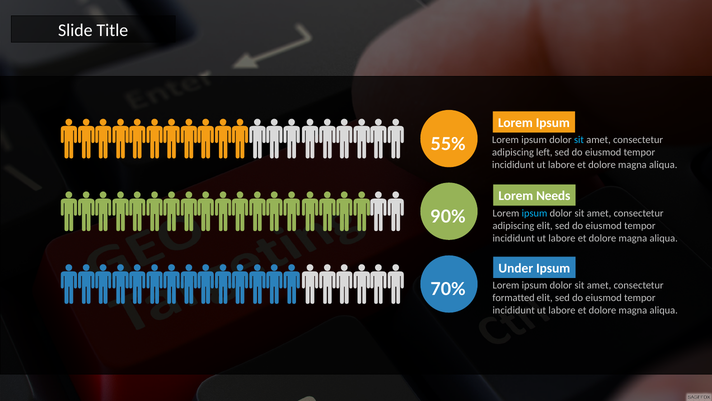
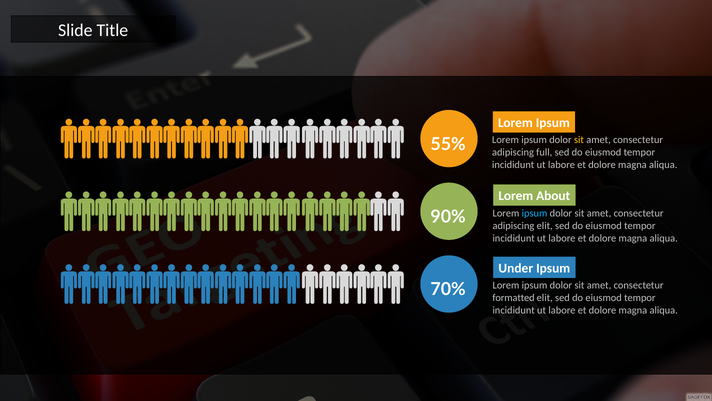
sit colour: light blue -> yellow (579, 140)
left: left -> full (544, 152)
Needs: Needs -> About (553, 196)
